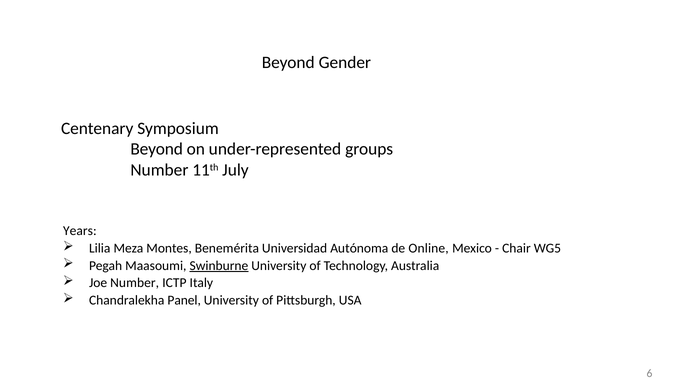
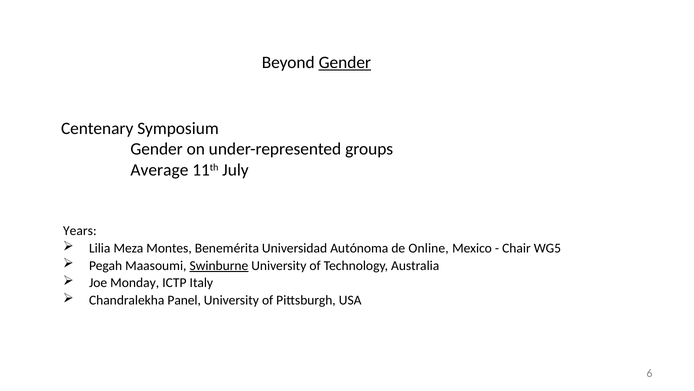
Gender underline: none -> present (345, 63)
Beyond: Beyond -> Gender (157, 149)
Number: Number -> Average (159, 170)
Joe Number: Number -> Monday (135, 283)
